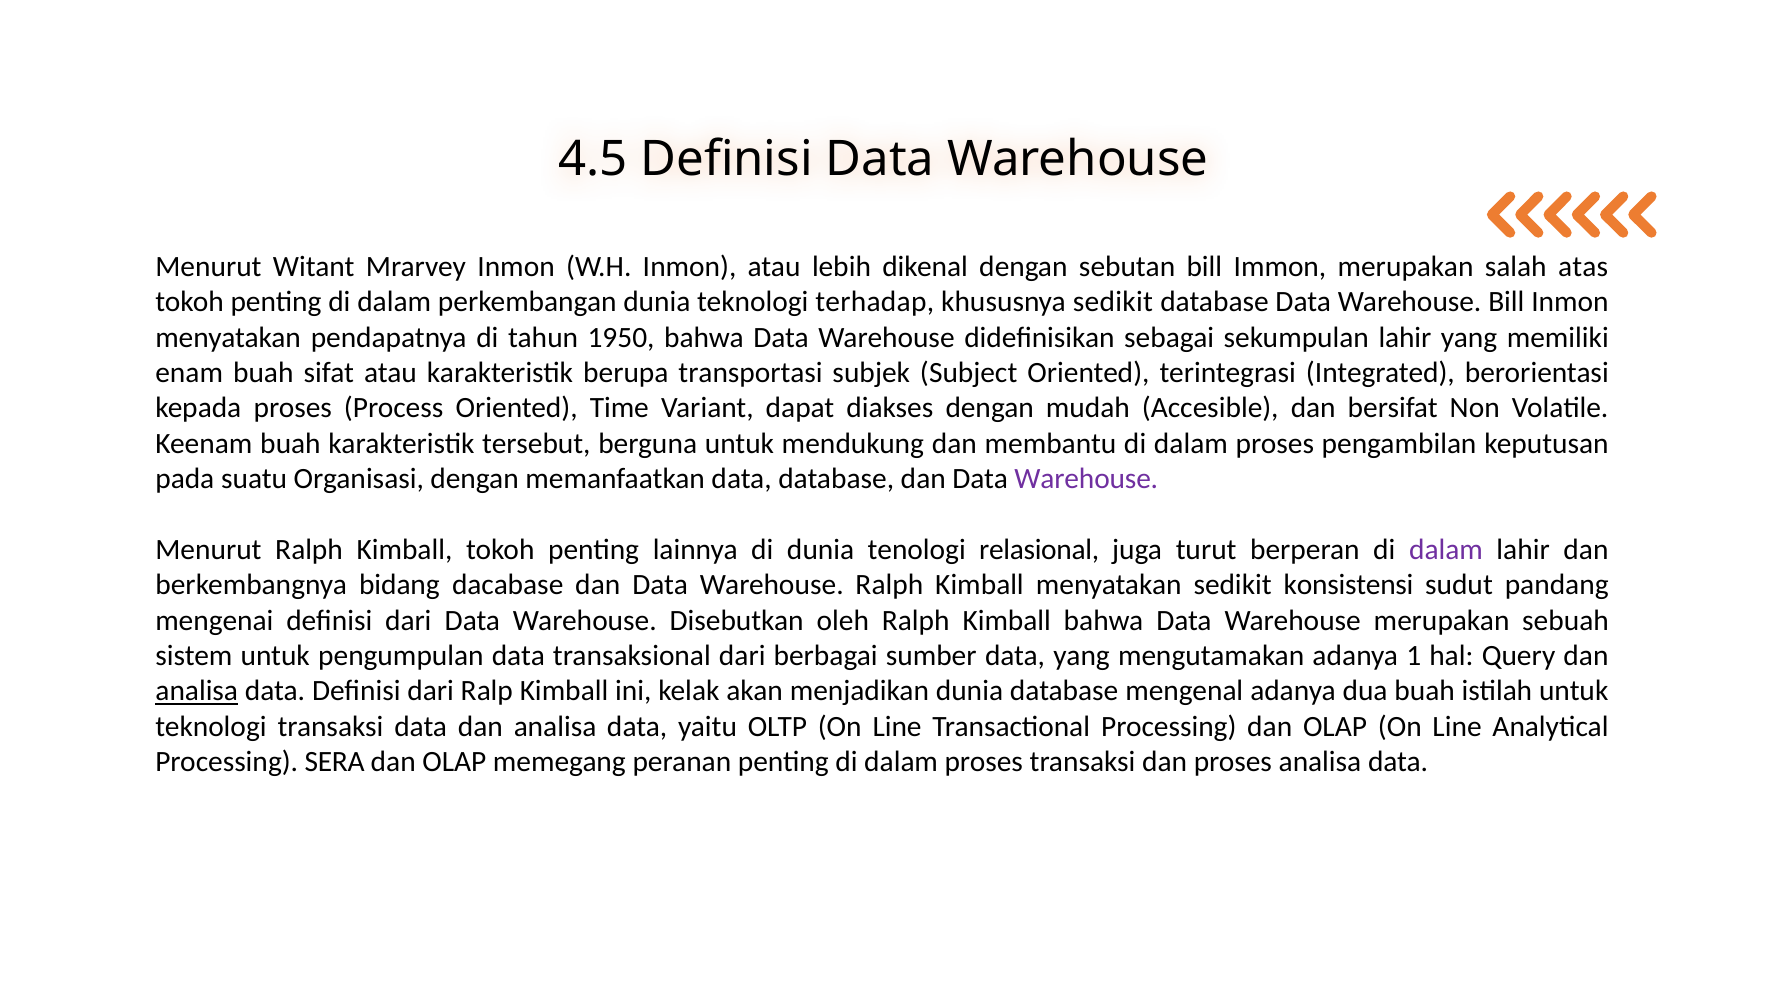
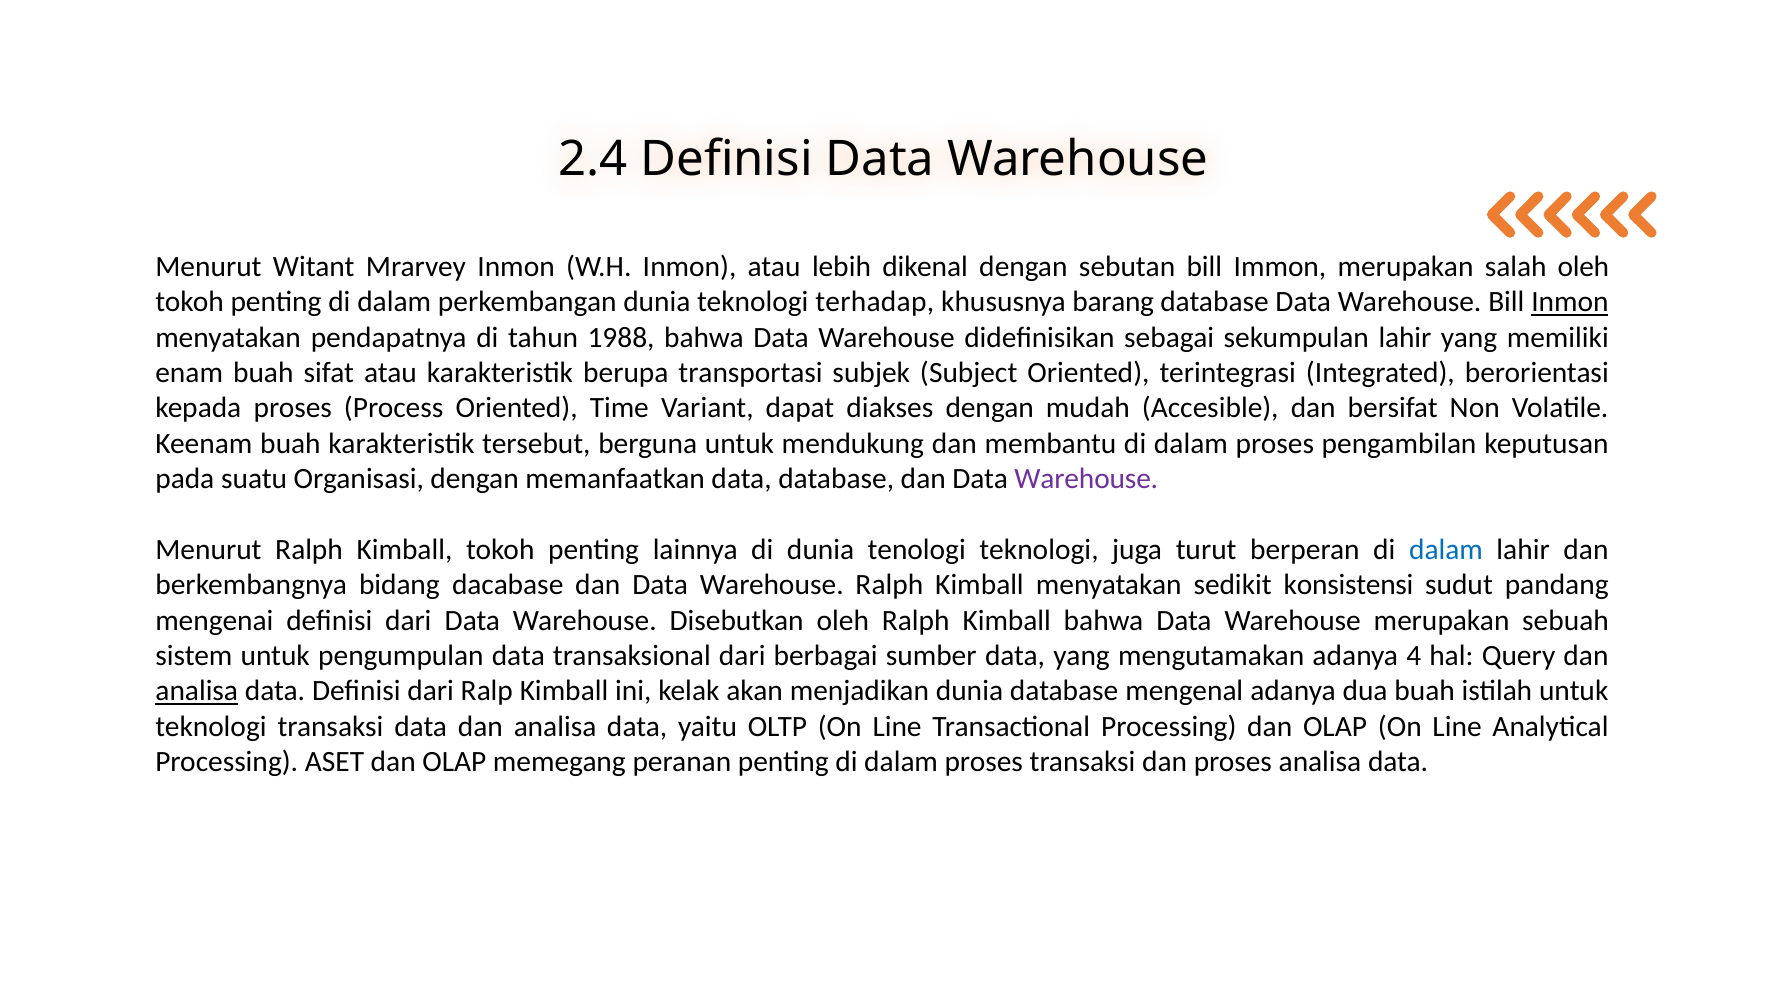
4.5: 4.5 -> 2.4 (593, 159)
salah atas: atas -> oleh (1583, 267)
khususnya sedikit: sedikit -> barang (1113, 302)
Inmon underline: none -> present (1570, 302)
1950: 1950 -> 1988 (621, 338)
tenologi relasional: relasional -> teknologi (1039, 550)
dalam colour: purple -> blue (1446, 550)
1: 1 -> 4 (1414, 656)
SERA: SERA -> ASET (334, 762)
